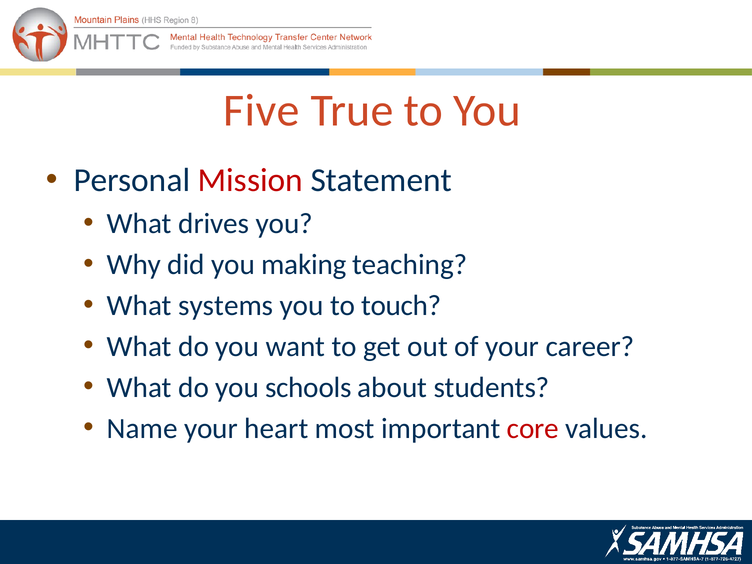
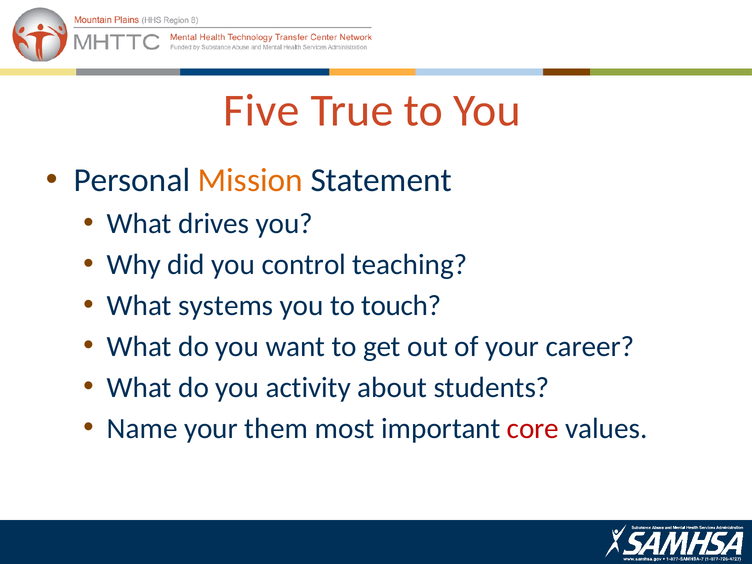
Mission colour: red -> orange (250, 180)
making: making -> control (304, 264)
schools: schools -> activity (308, 387)
heart: heart -> them (276, 428)
